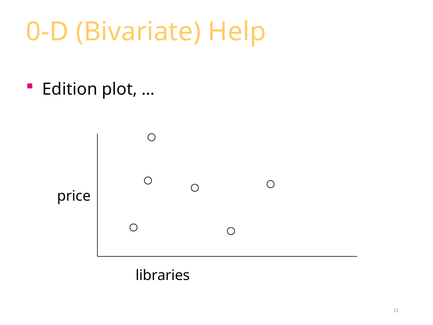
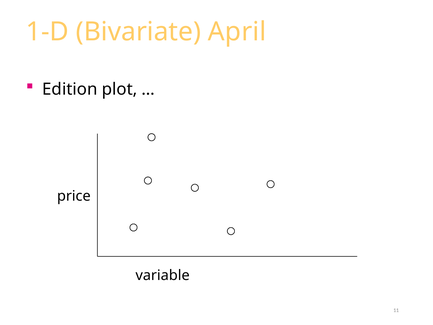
0-D: 0-D -> 1-D (47, 32)
Help: Help -> April (237, 32)
libraries: libraries -> variable (163, 275)
